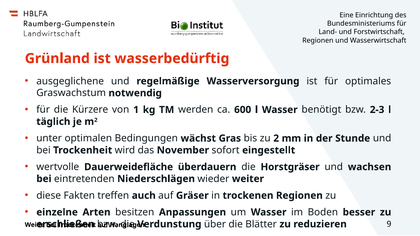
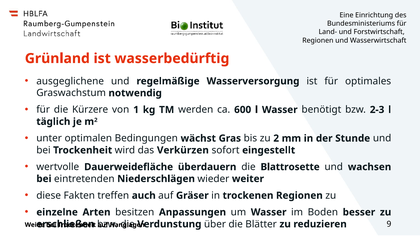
November: November -> Verkürzen (183, 150)
Horstgräser: Horstgräser -> Blattrosette (290, 167)
